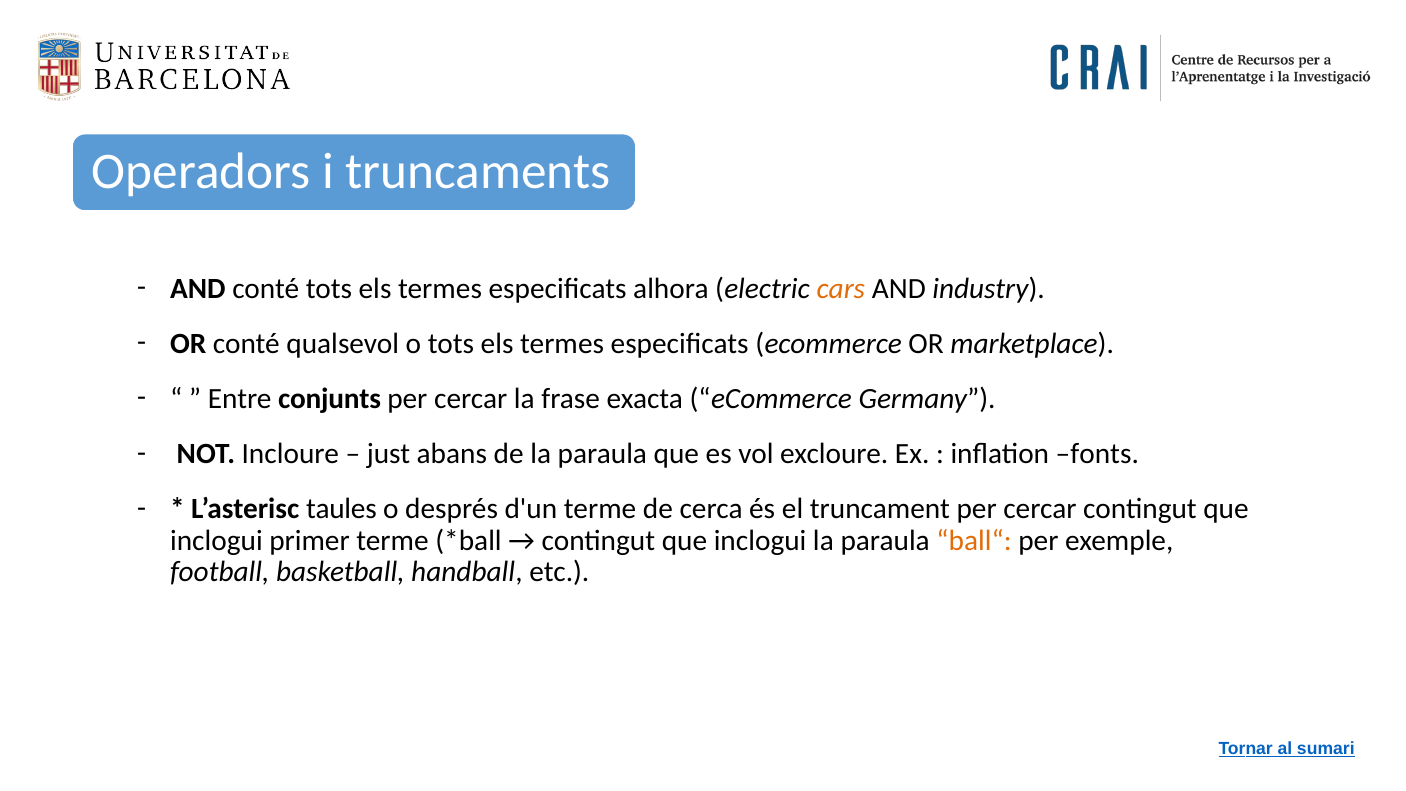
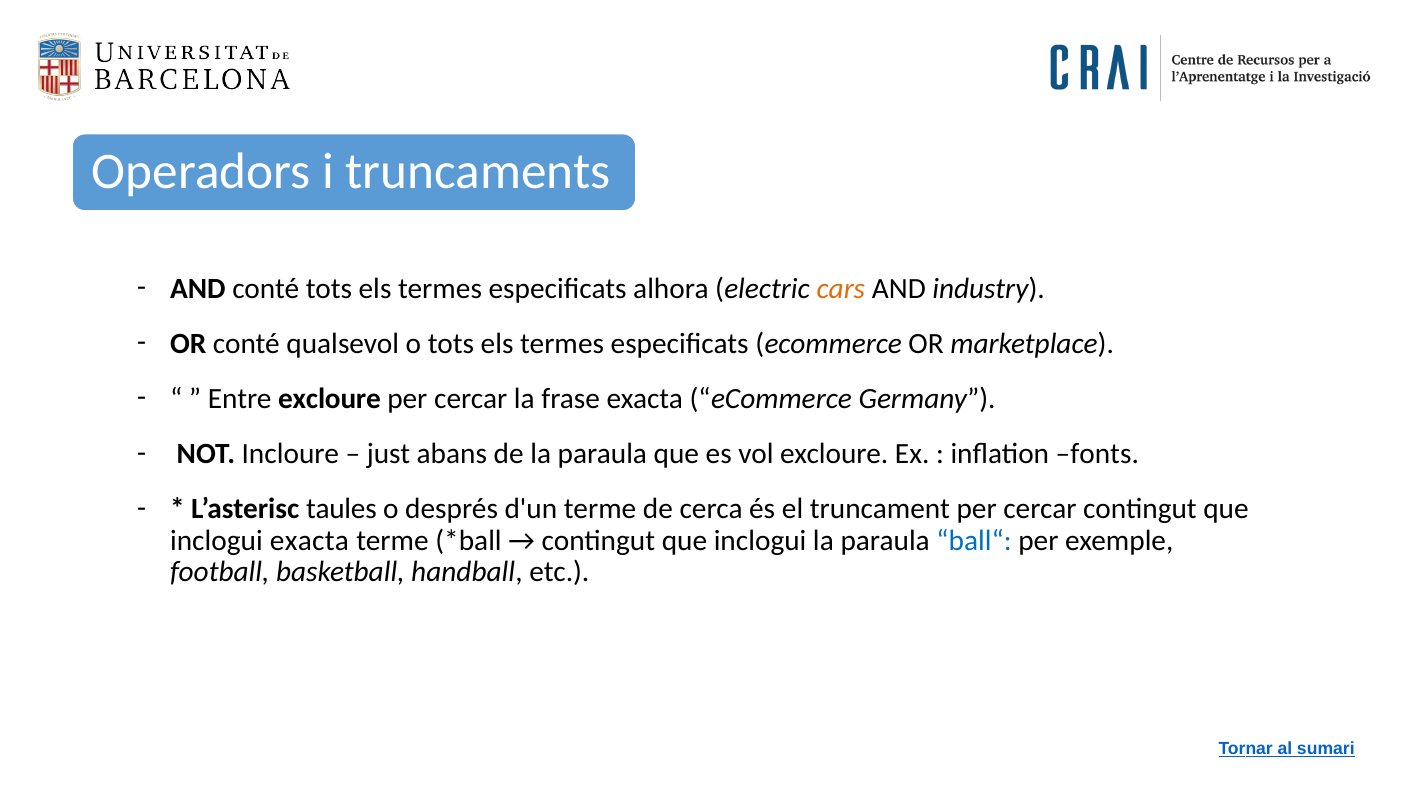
Entre conjunts: conjunts -> excloure (330, 398)
inclogui primer: primer -> exacta (309, 540)
ball“ colour: orange -> blue (974, 540)
